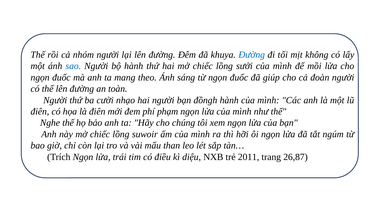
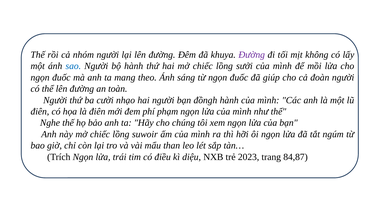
Đường colour: blue -> purple (252, 55)
2011: 2011 -> 2023 (249, 157)
26,87: 26,87 -> 84,87 (296, 157)
